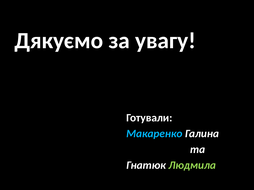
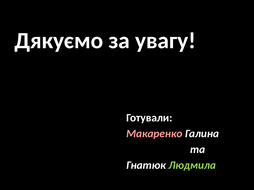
Макаренко colour: light blue -> pink (154, 134)
